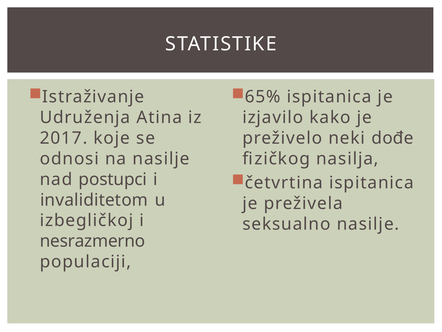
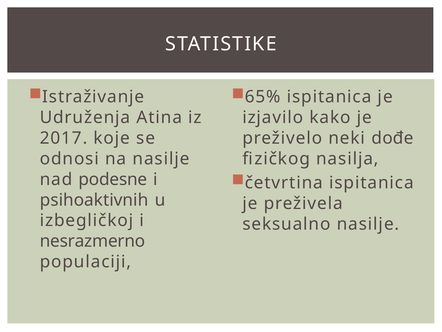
postupci: postupci -> podesne (113, 179)
invaliditetom: invaliditetom -> psihoaktivnih (94, 200)
